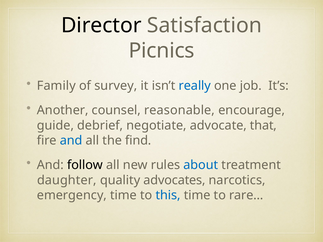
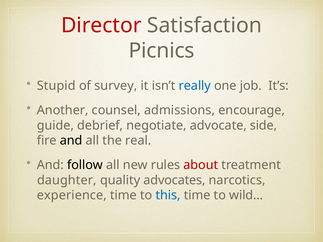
Director colour: black -> red (101, 25)
Family: Family -> Stupid (56, 86)
reasonable: reasonable -> admissions (180, 110)
that: that -> side (263, 125)
and colour: blue -> black (71, 141)
find: find -> real (138, 141)
about colour: blue -> red (201, 165)
emergency: emergency -> experience (72, 195)
rare…: rare… -> wild… (246, 195)
